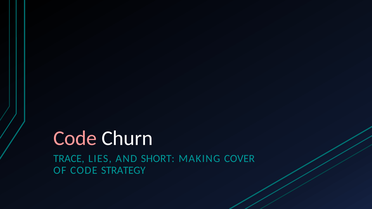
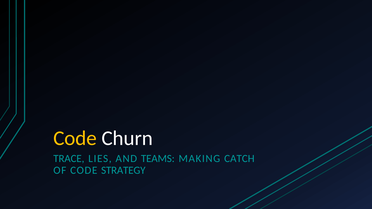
Code colour: pink -> yellow (75, 139)
SHORT: SHORT -> TEAMS (158, 159)
COVER: COVER -> CATCH (239, 159)
